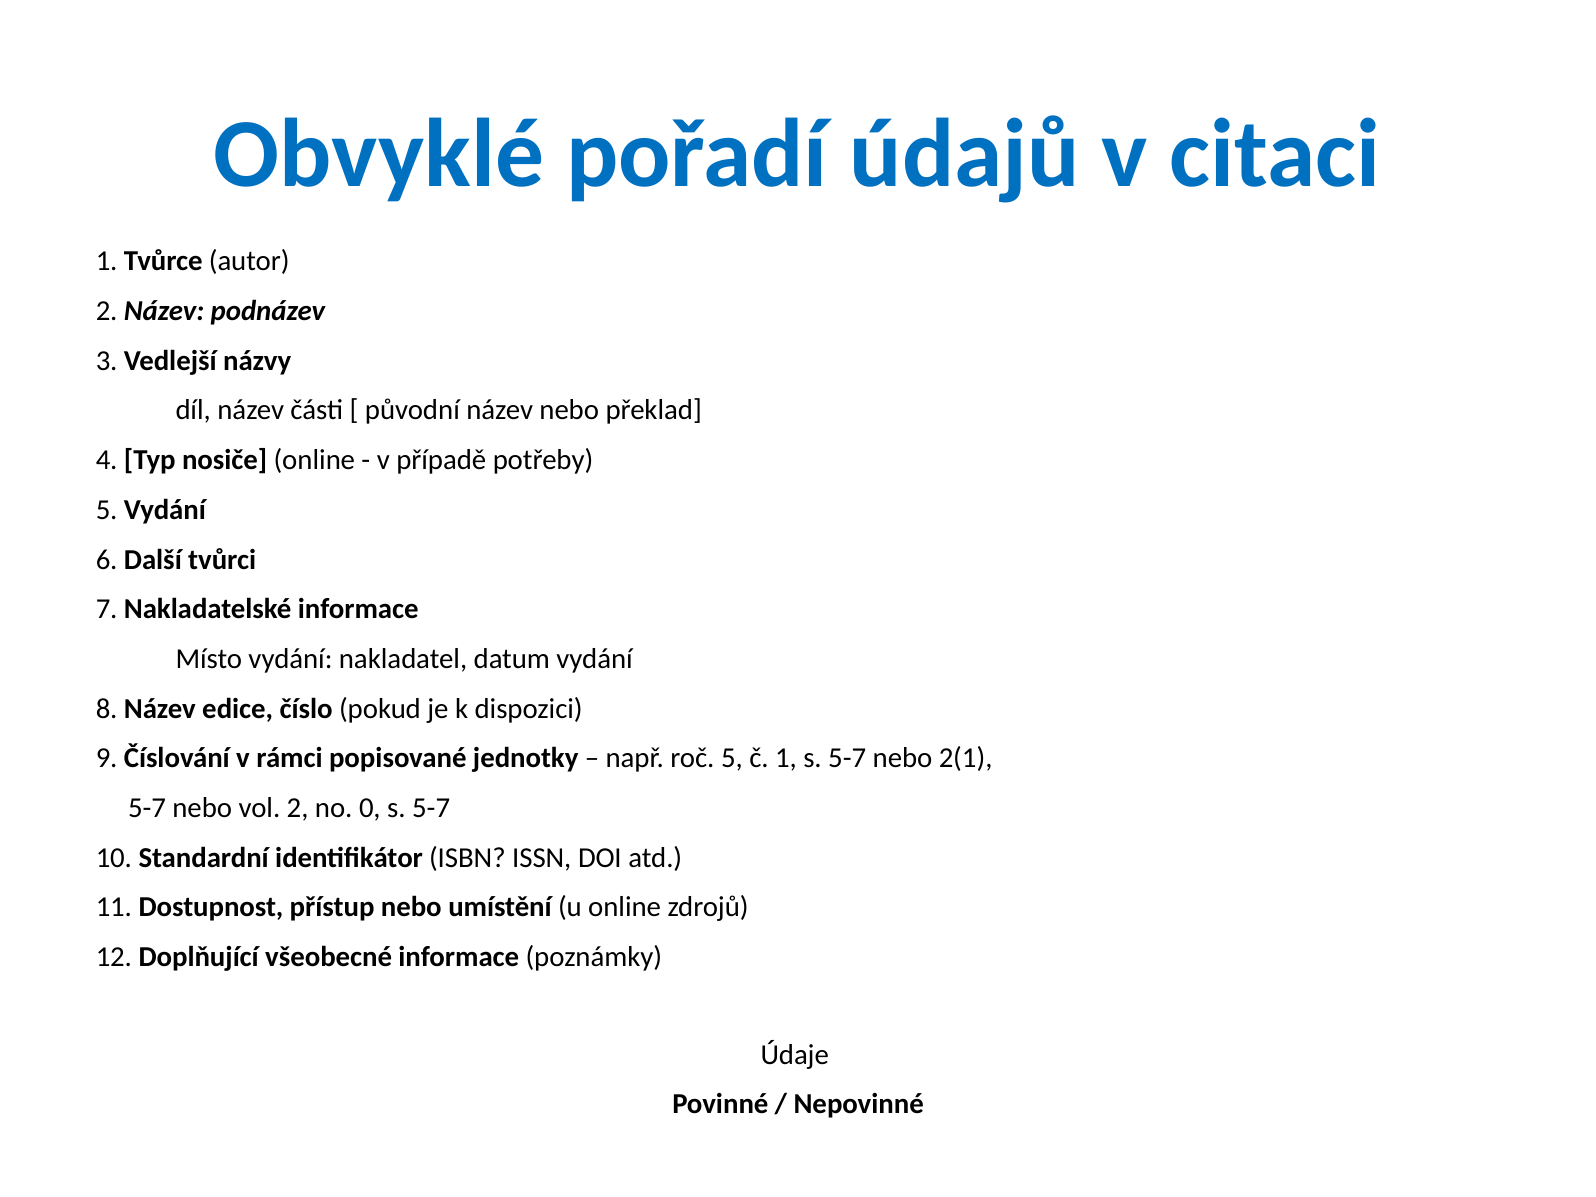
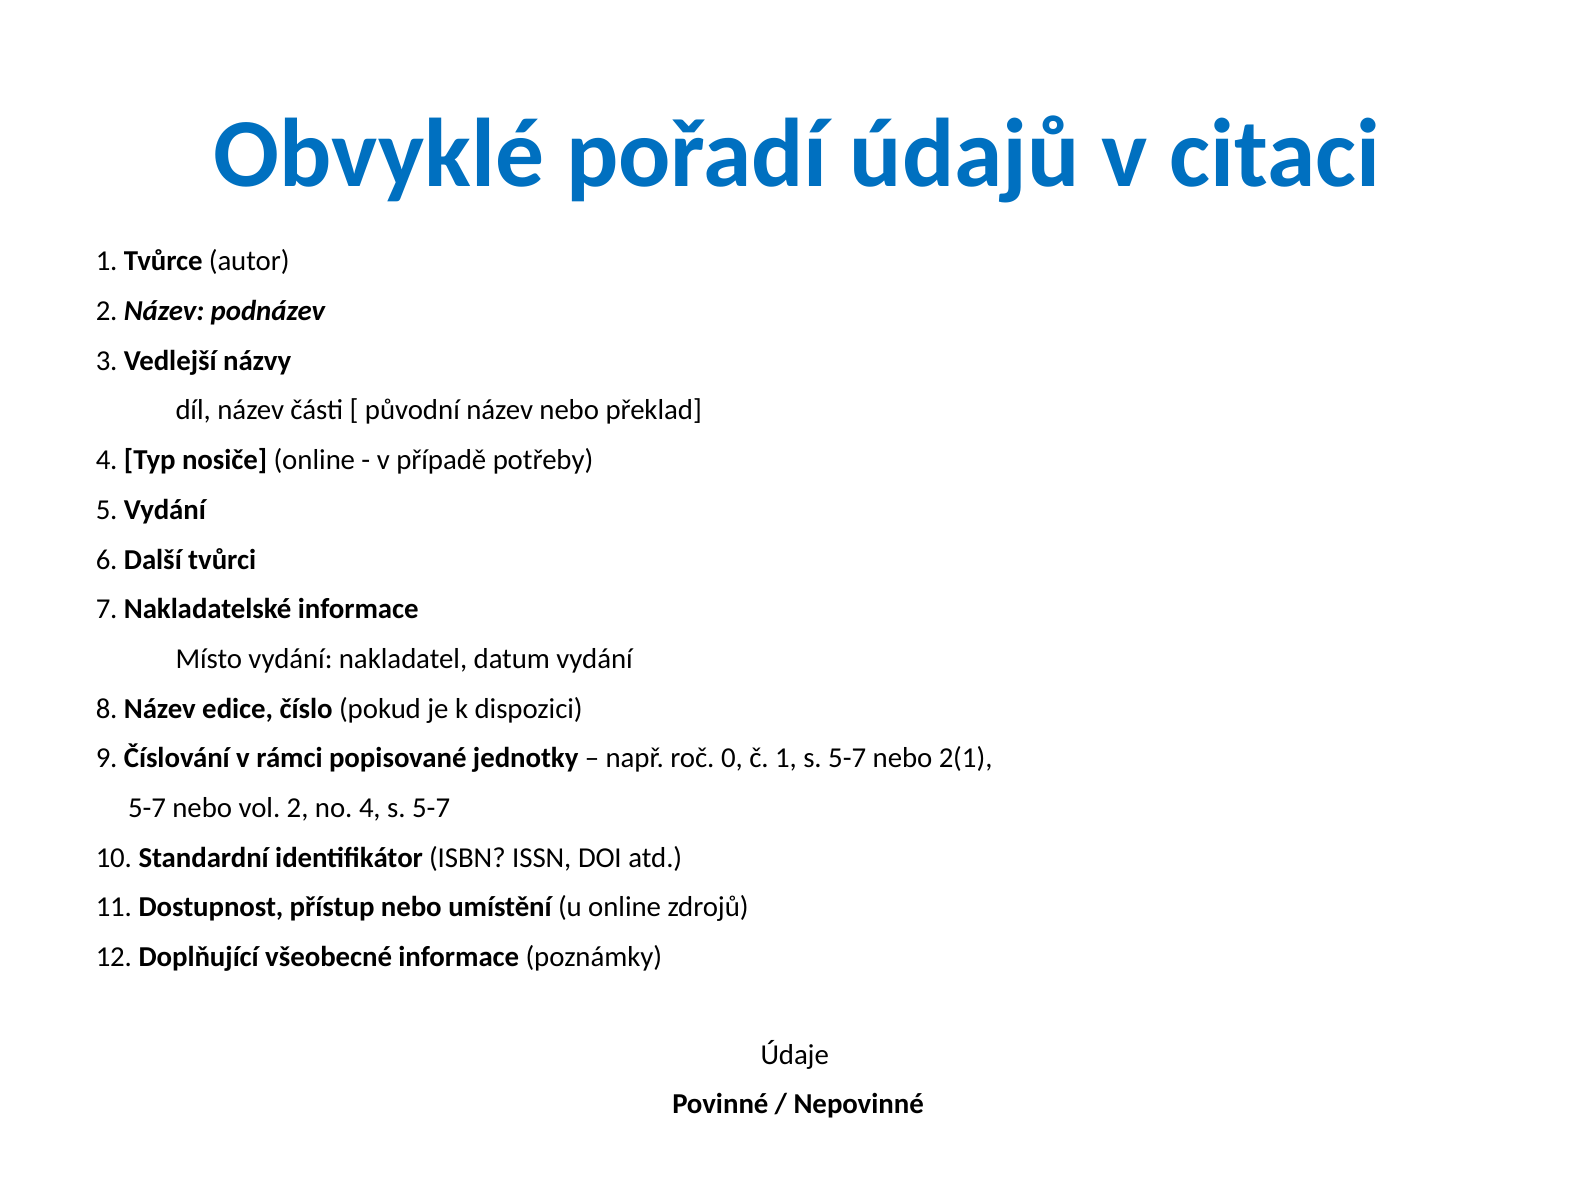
roč 5: 5 -> 0 (732, 758)
no 0: 0 -> 4 (370, 808)
